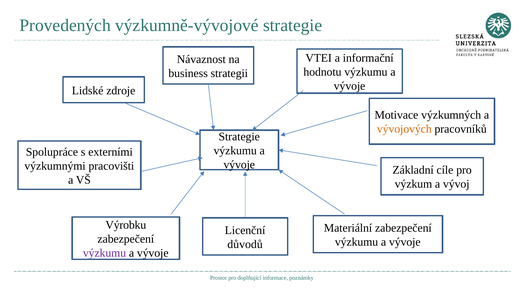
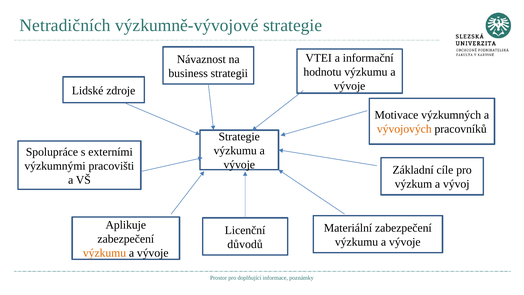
Provedených: Provedených -> Netradičních (65, 25)
Výrobku: Výrobku -> Aplikuje (126, 225)
výzkumu colour: purple -> orange (105, 253)
